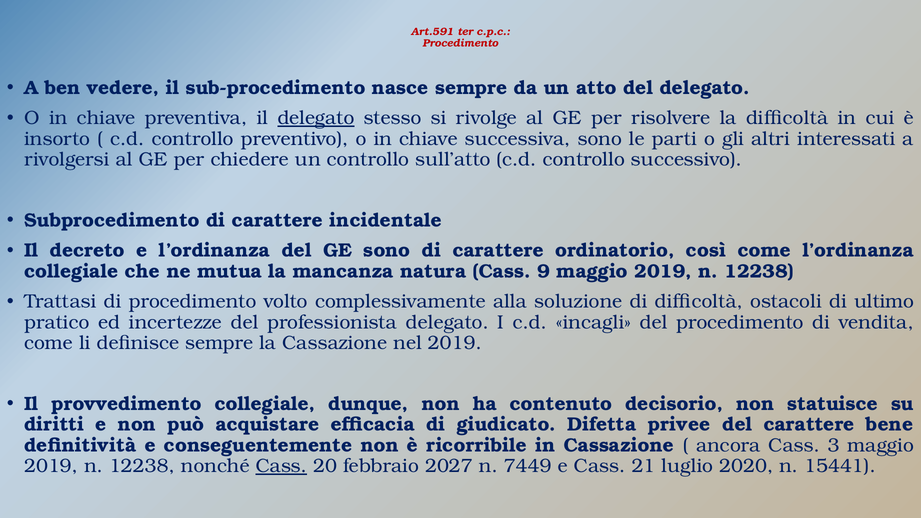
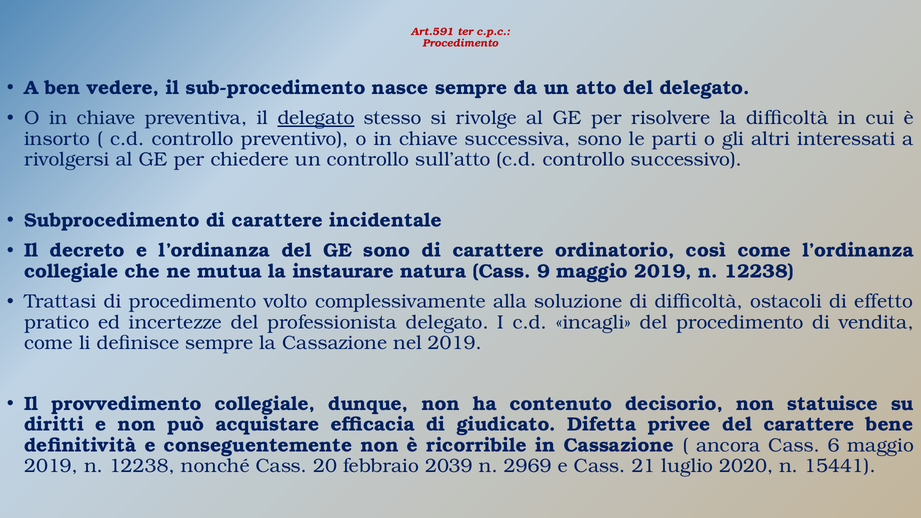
mancanza: mancanza -> instaurare (343, 271)
ultimo: ultimo -> effetto (884, 302)
3: 3 -> 6 (834, 445)
Cass underline: present -> none (281, 466)
2027: 2027 -> 2039 (449, 466)
7449: 7449 -> 2969 (528, 466)
